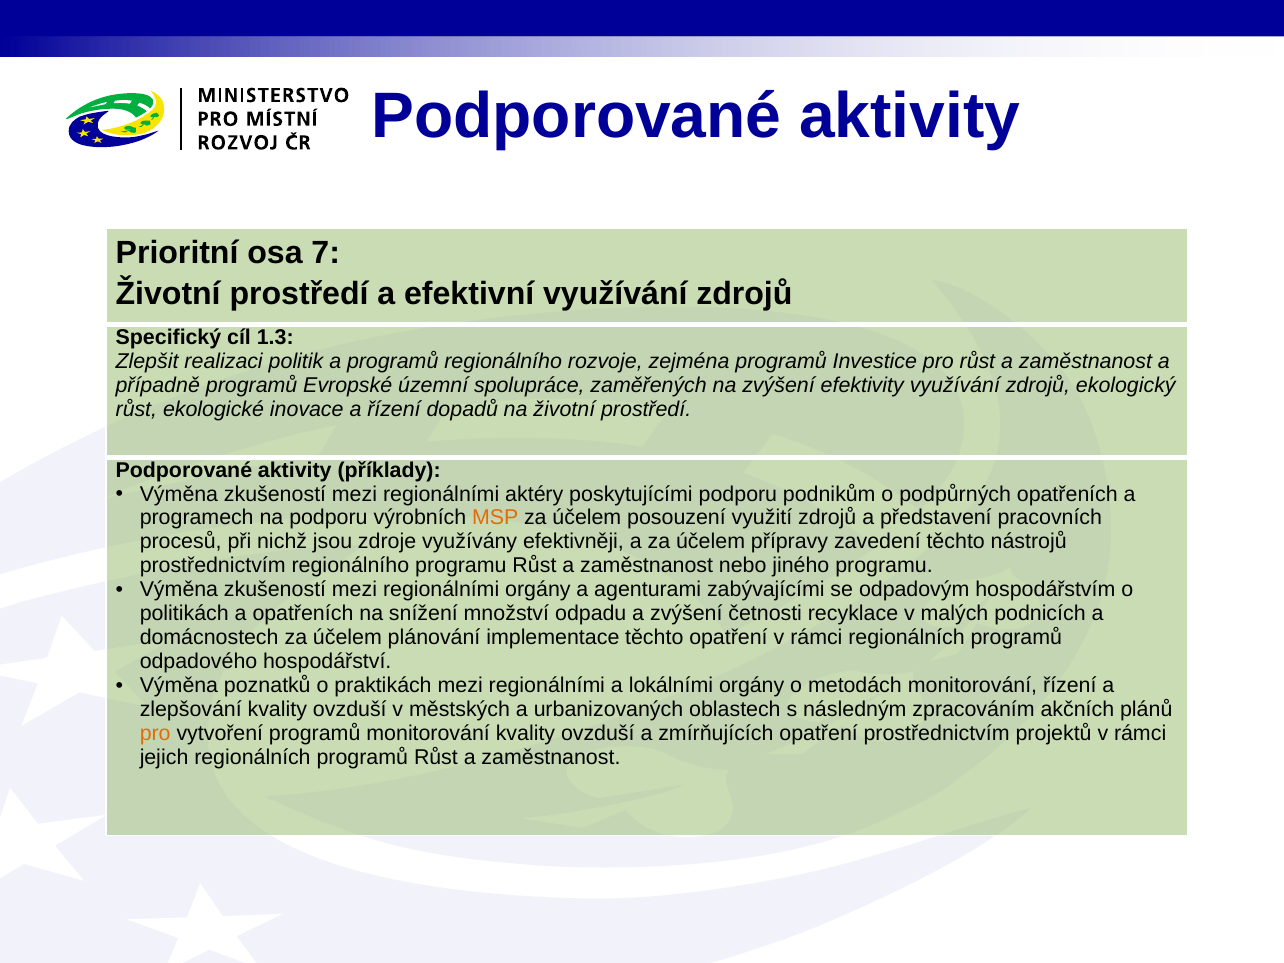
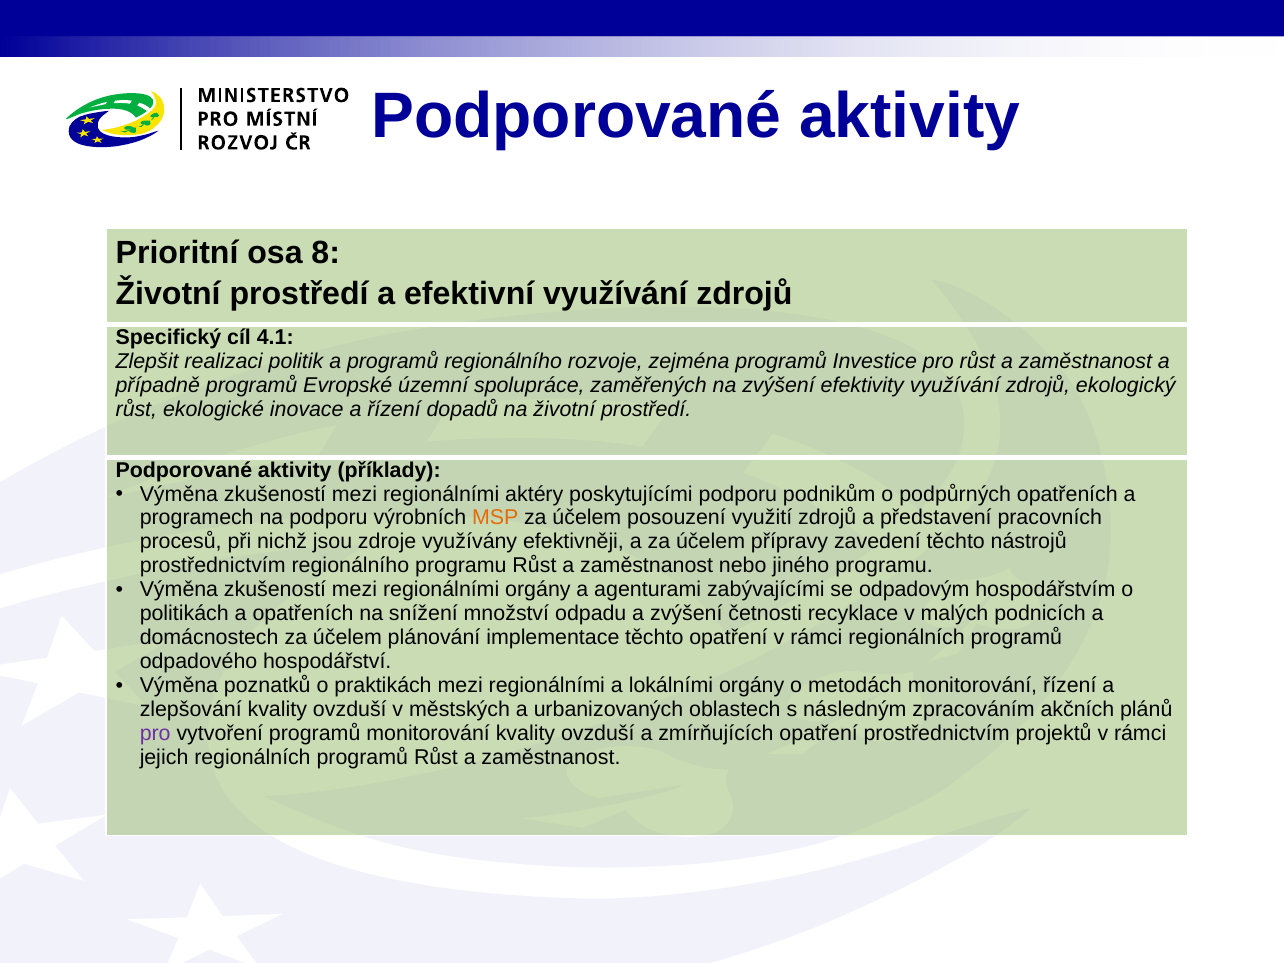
7: 7 -> 8 (326, 253)
1.3: 1.3 -> 4.1 (275, 337)
pro colour: orange -> purple (155, 734)
